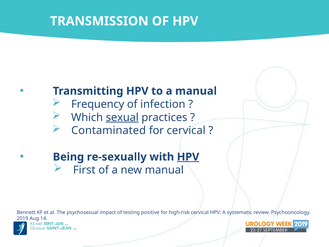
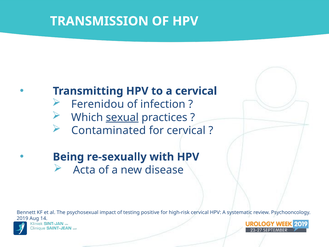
a manual: manual -> cervical (196, 91)
Frequency: Frequency -> Ferenidou (98, 104)
HPV underline: present -> none (188, 157)
First: First -> Acta (84, 170)
new manual: manual -> disease (164, 170)
